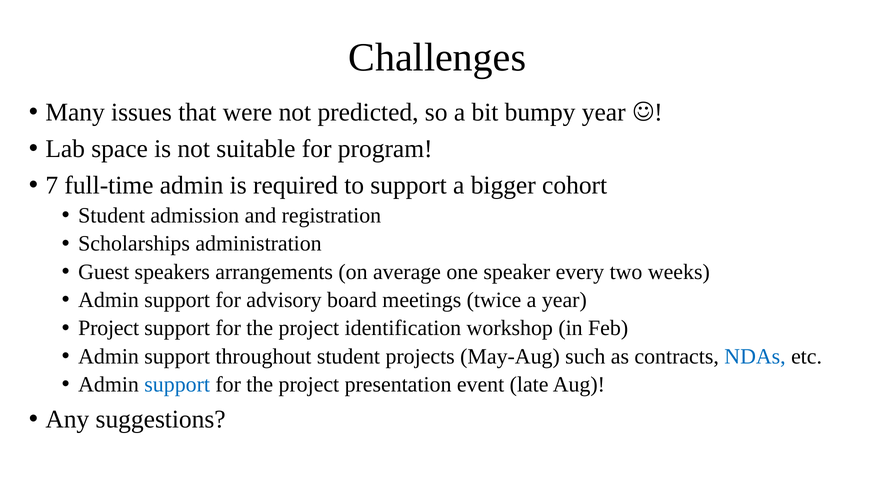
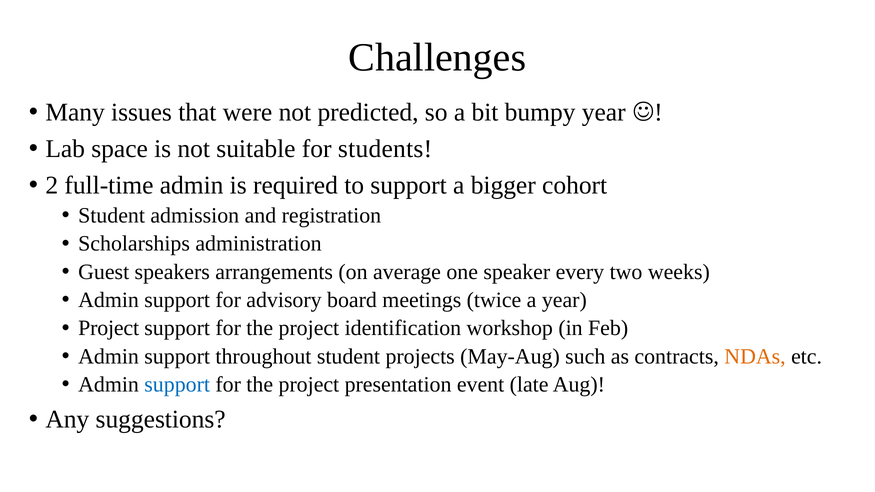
program: program -> students (385, 149)
7: 7 -> 2 (52, 186)
NDAs colour: blue -> orange (755, 357)
